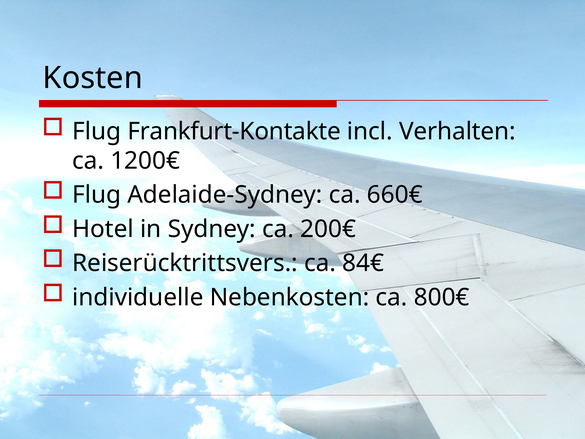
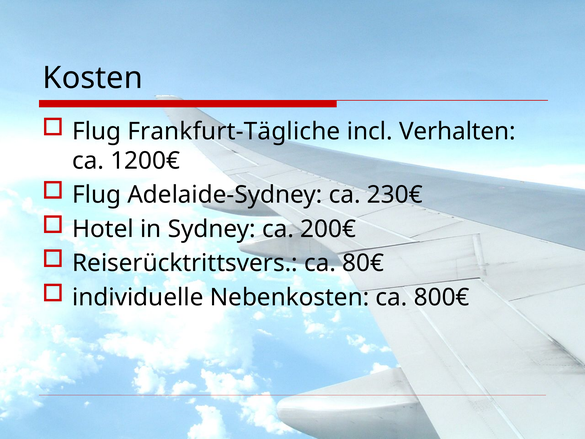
Frankfurt-Kontakte: Frankfurt-Kontakte -> Frankfurt-Tägliche (234, 131)
660€: 660€ -> 230€ (395, 195)
84€: 84€ -> 80€ (363, 263)
